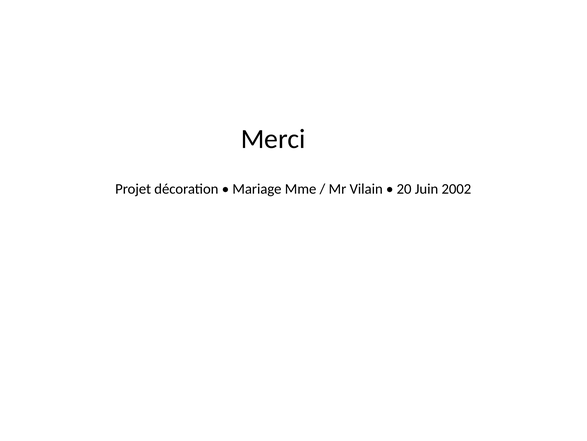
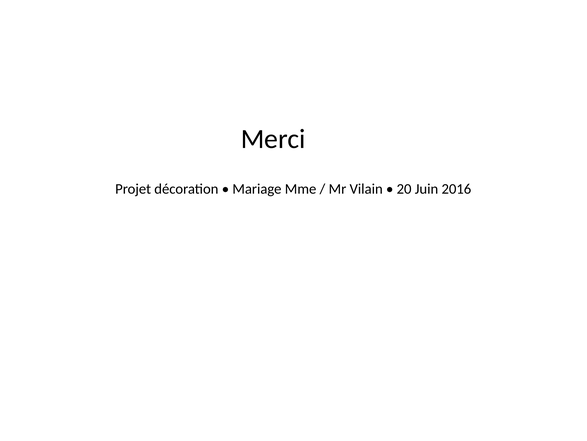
2002: 2002 -> 2016 (456, 189)
